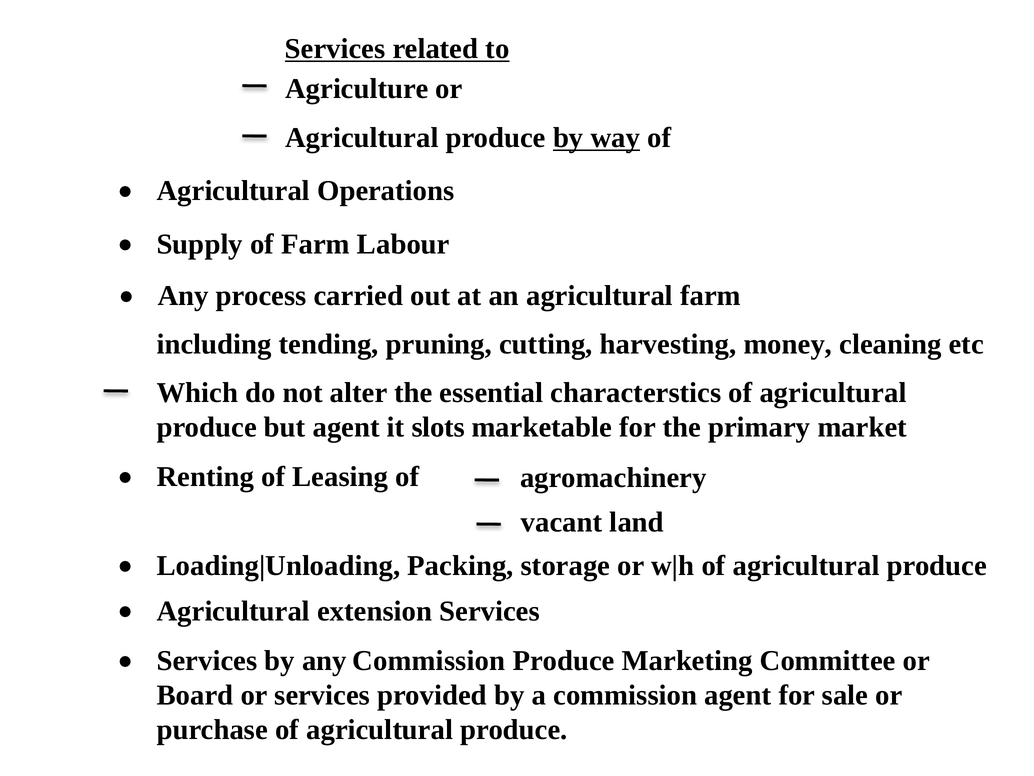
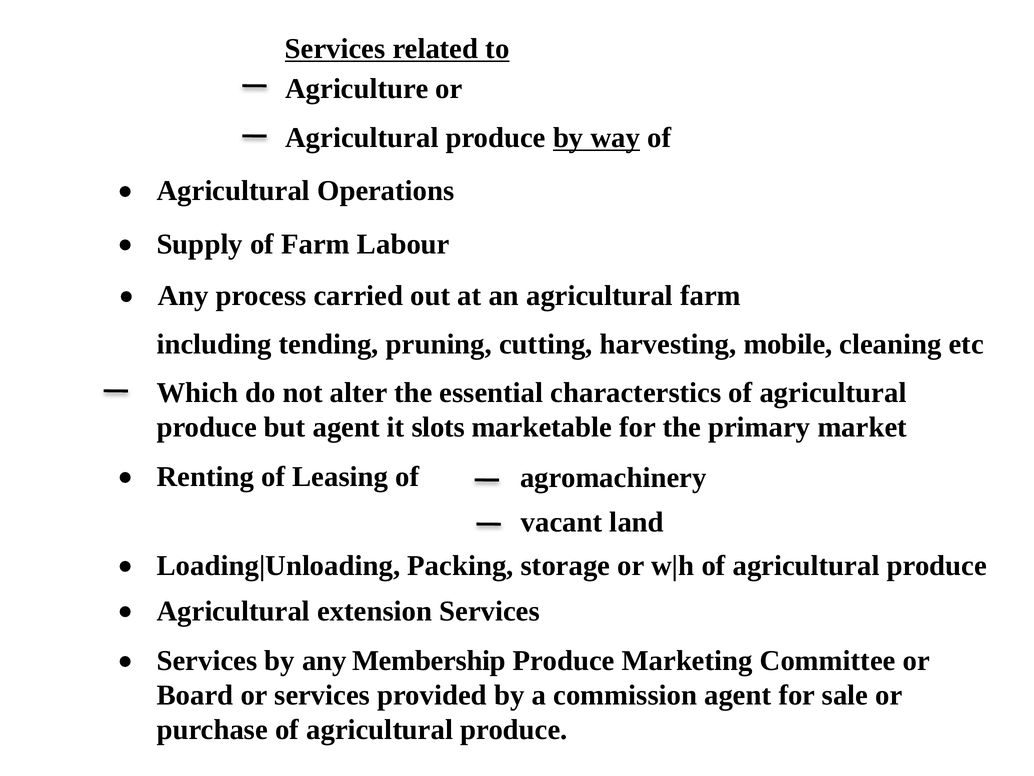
money: money -> mobile (788, 344)
any Commission: Commission -> Membership (429, 660)
